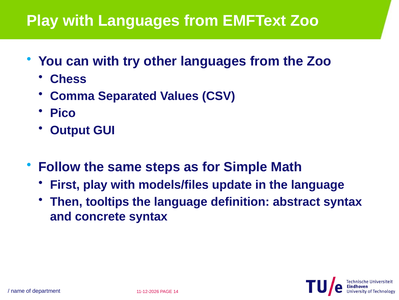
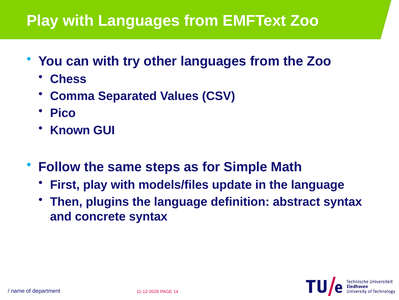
Output: Output -> Known (70, 130)
tooltips: tooltips -> plugins (107, 201)
